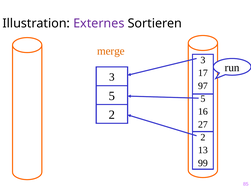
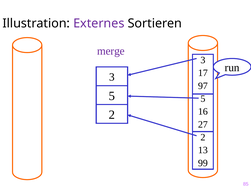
merge colour: orange -> purple (111, 51)
